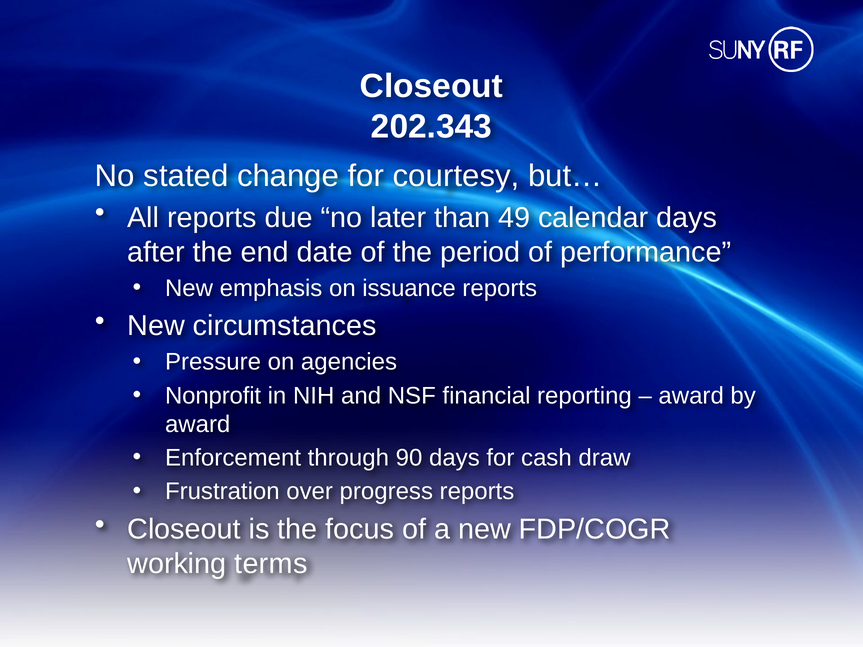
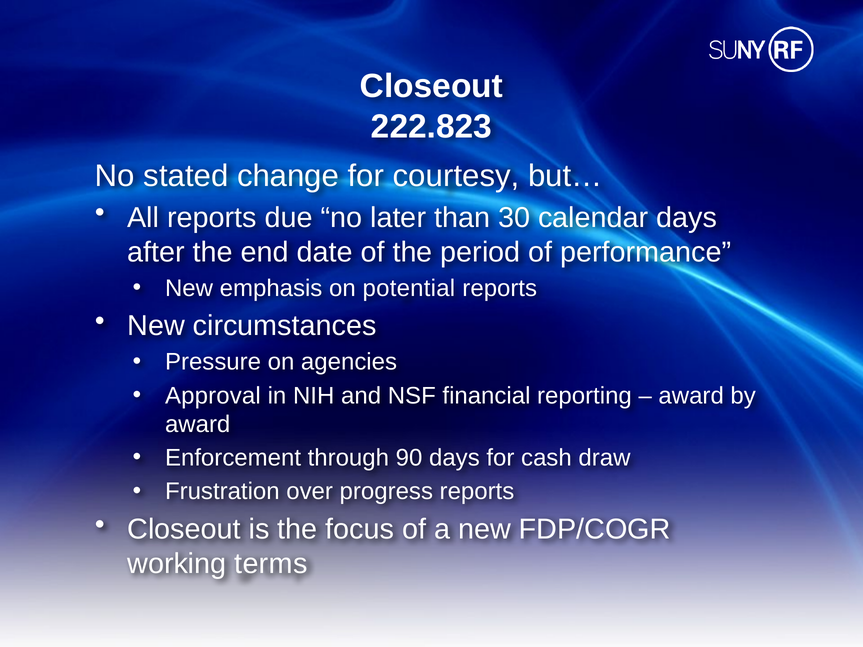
202.343: 202.343 -> 222.823 (431, 126)
49: 49 -> 30 (514, 218)
issuance: issuance -> potential (409, 288)
Nonprofit: Nonprofit -> Approval (213, 396)
